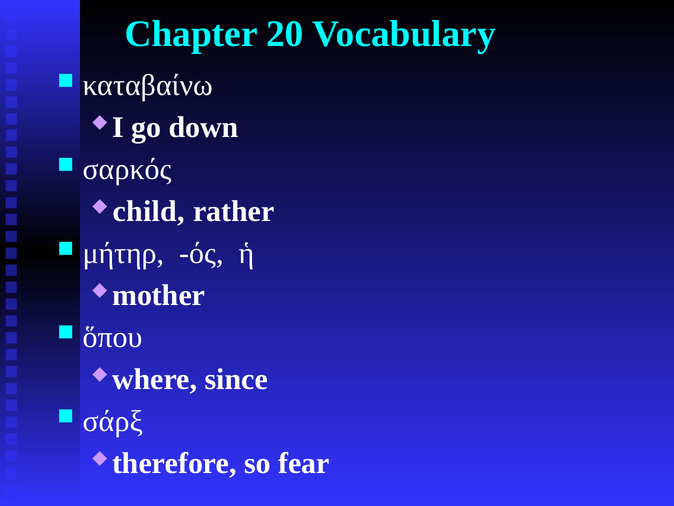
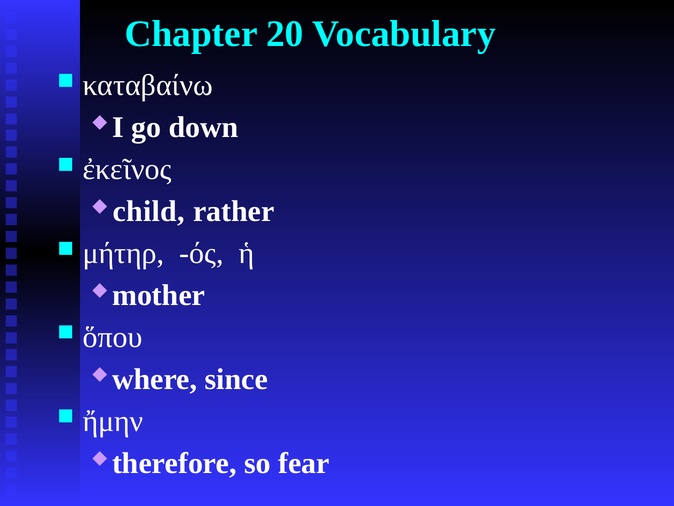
σαρκός: σαρκός -> ἐκεῖνος (127, 169)
σάρξ: σάρξ -> ἤμην (113, 421)
